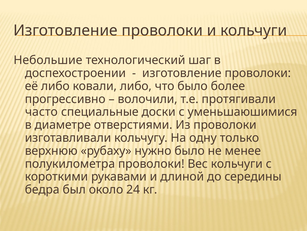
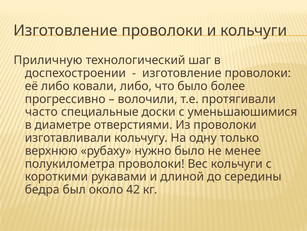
Небольшие: Небольшие -> Приличную (48, 60)
24: 24 -> 42 (133, 189)
